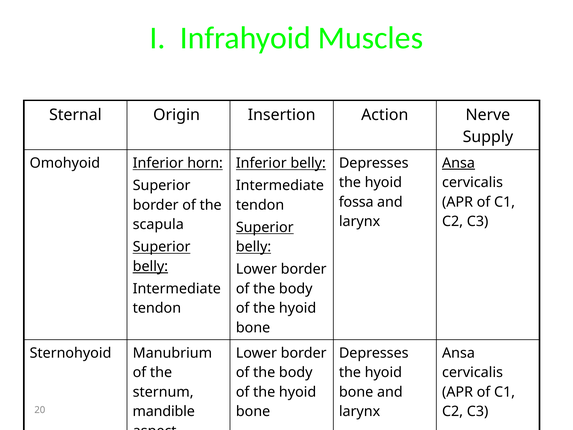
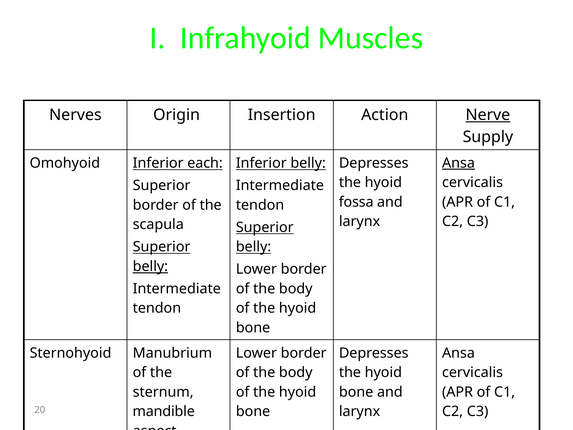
Sternal: Sternal -> Nerves (75, 115)
Nerve underline: none -> present (488, 115)
horn: horn -> each (205, 163)
